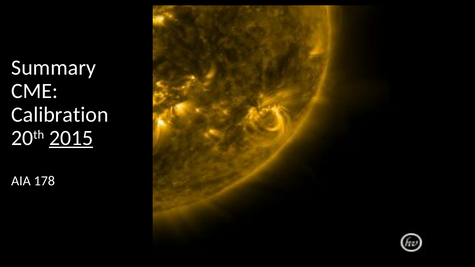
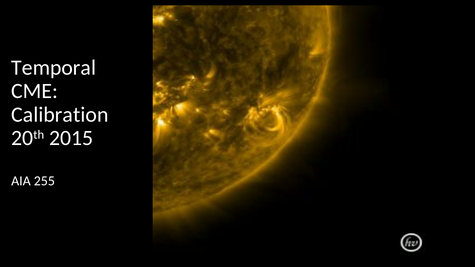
Summary: Summary -> Temporal (54, 68)
2015 underline: present -> none (71, 138)
178: 178 -> 255 (44, 181)
